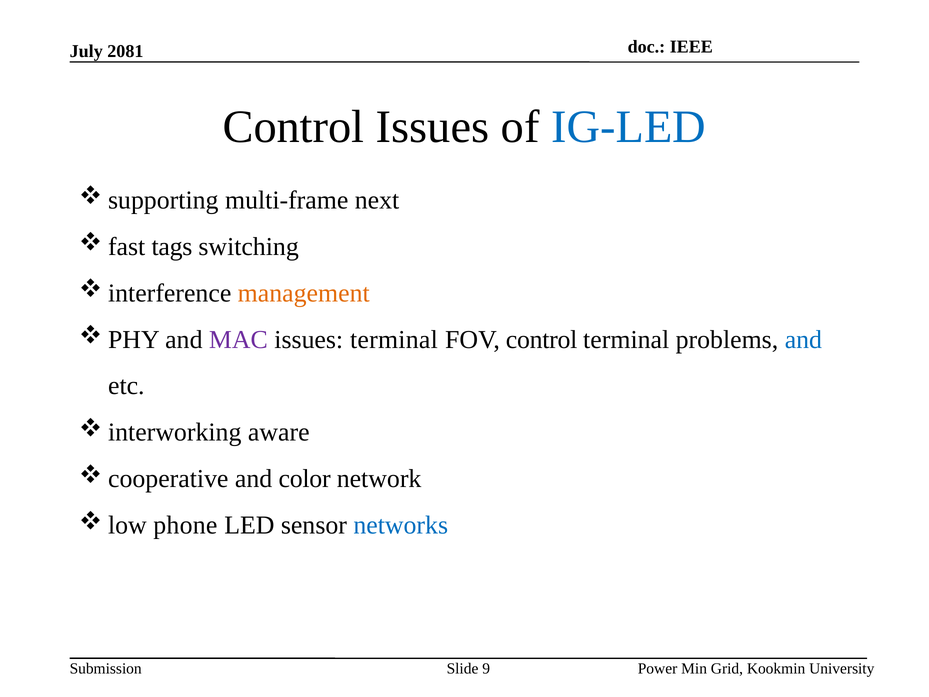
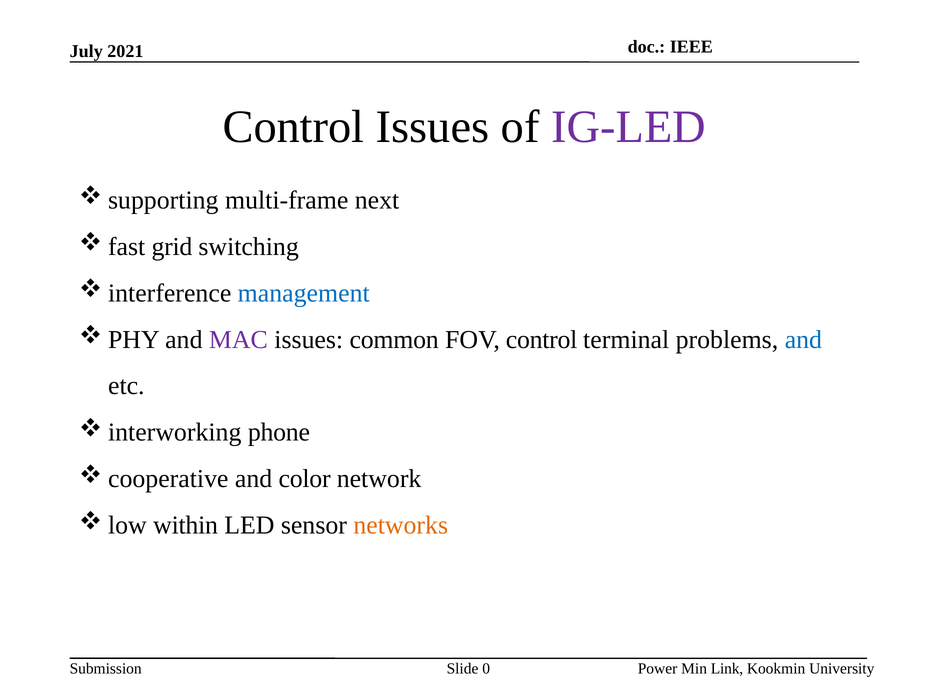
2081: 2081 -> 2021 (125, 51)
IG-LED colour: blue -> purple (629, 127)
tags: tags -> grid (172, 246)
management colour: orange -> blue (304, 293)
issues terminal: terminal -> common (394, 339)
aware: aware -> phone (279, 432)
phone: phone -> within (186, 525)
networks colour: blue -> orange (401, 525)
9: 9 -> 0 (486, 668)
Grid: Grid -> Link (727, 668)
